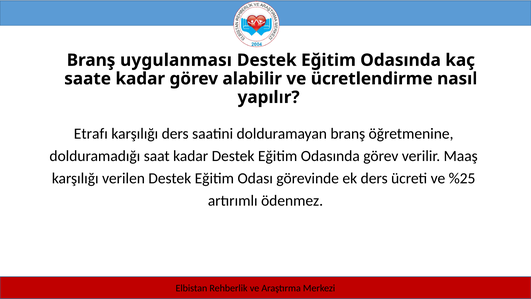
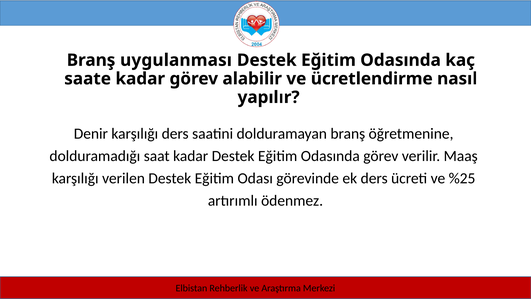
Etrafı: Etrafı -> Denir (91, 134)
